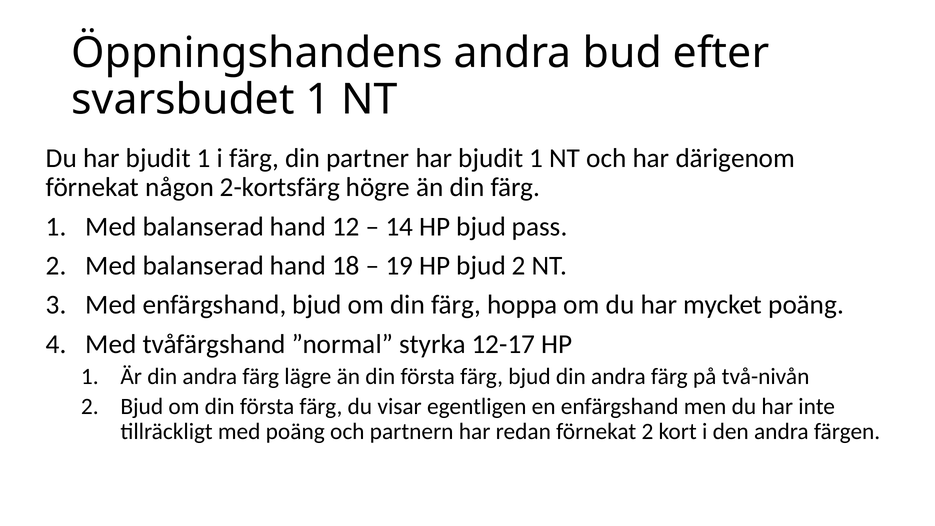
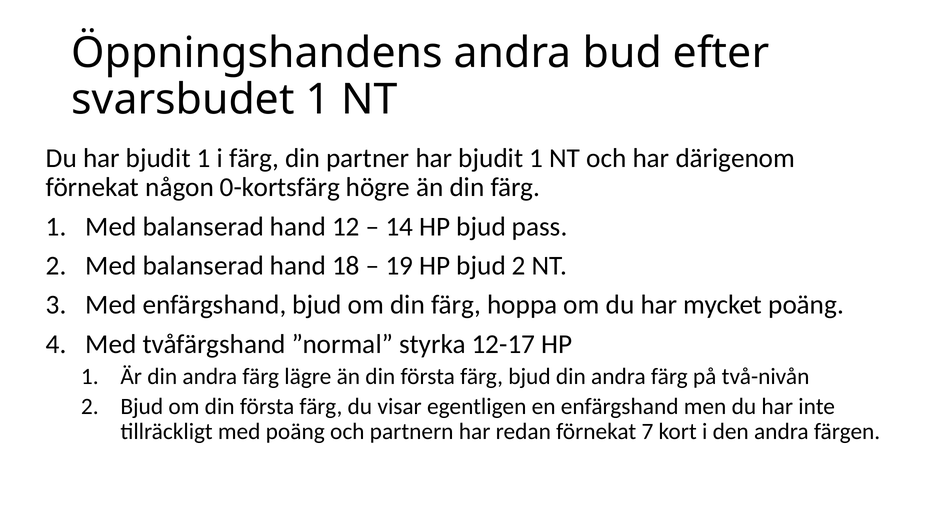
2-kortsfärg: 2-kortsfärg -> 0-kortsfärg (280, 187)
förnekat 2: 2 -> 7 (647, 432)
